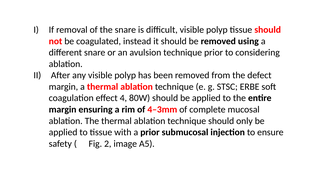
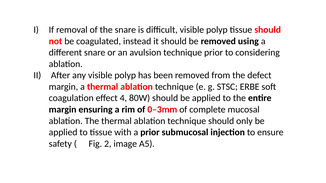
4–3mm: 4–3mm -> 0–3mm (162, 110)
